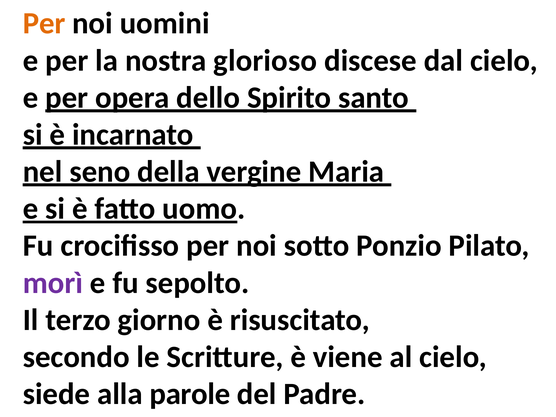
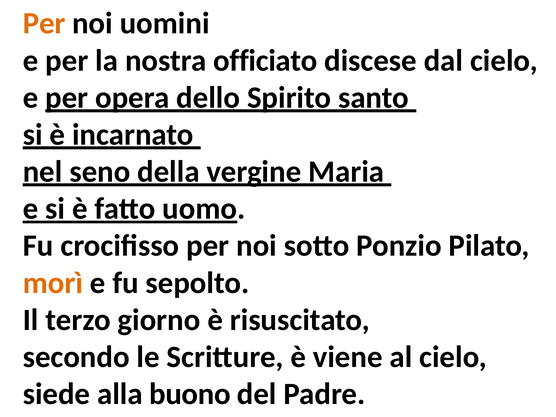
glorioso: glorioso -> officiato (265, 60)
morì colour: purple -> orange (53, 283)
parole: parole -> buono (190, 394)
